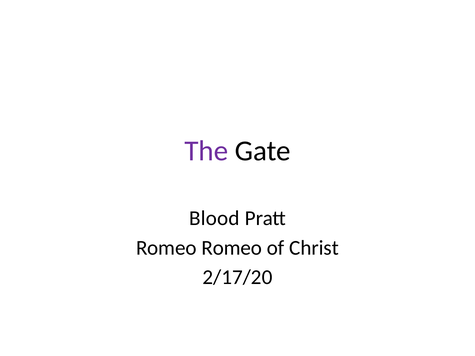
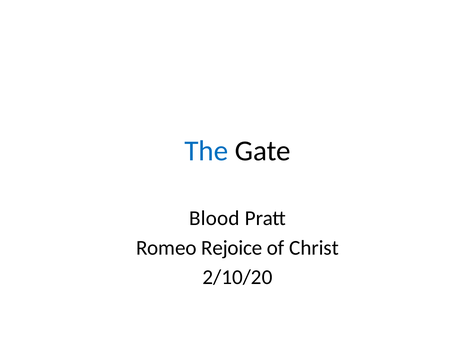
The colour: purple -> blue (206, 151)
Romeo Romeo: Romeo -> Rejoice (232, 248)
2/17/20: 2/17/20 -> 2/10/20 (237, 278)
